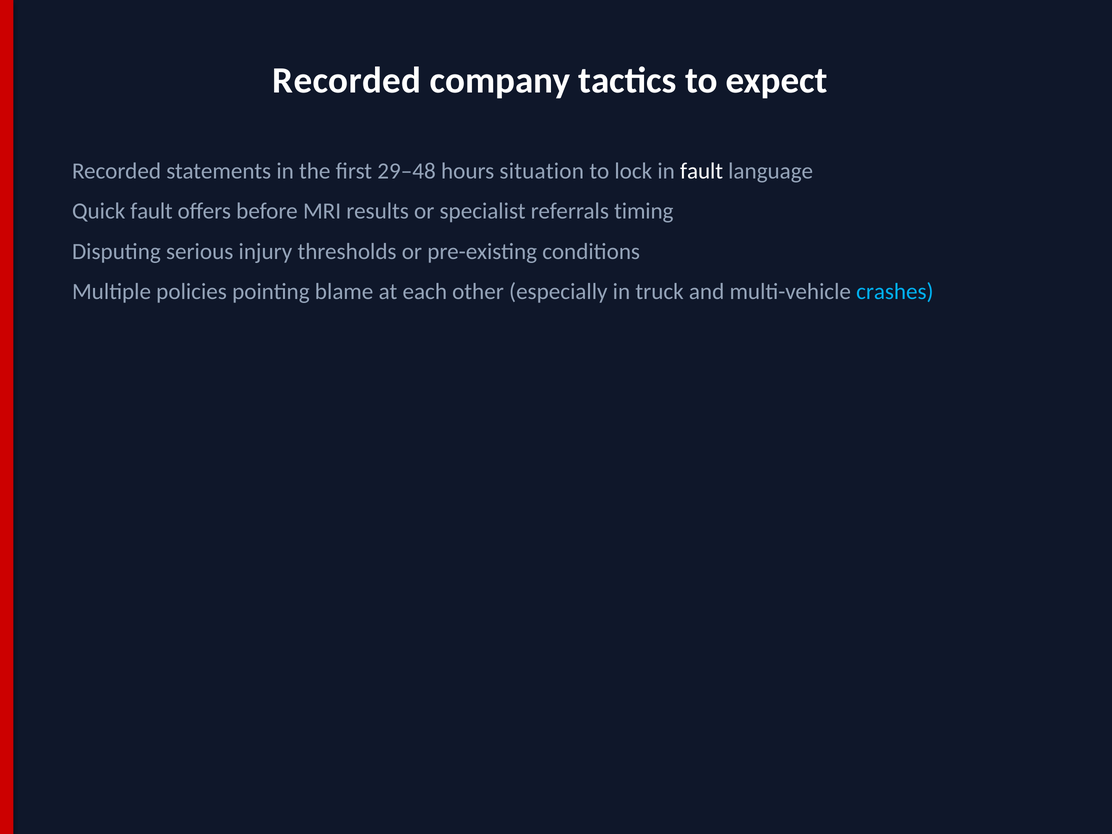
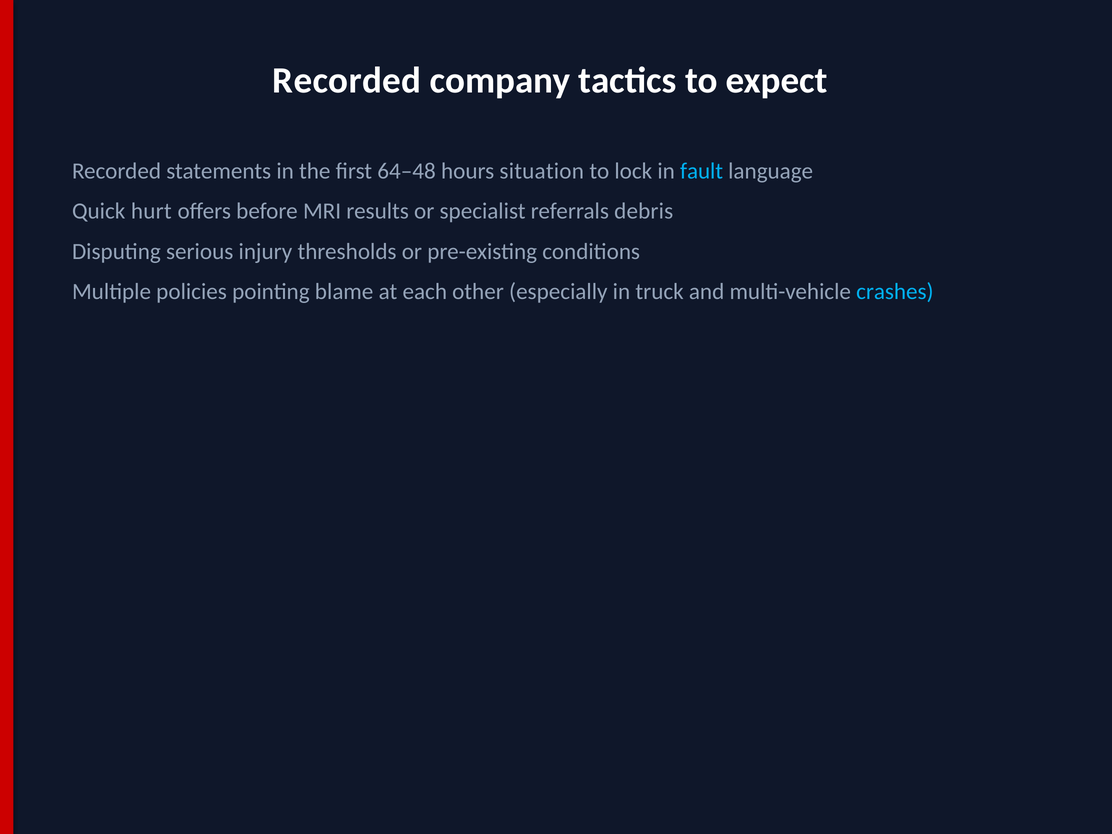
29–48: 29–48 -> 64–48 (407, 171)
fault colour: white -> light blue (702, 171)
Quick fault: fault -> hurt (151, 211)
timing: timing -> debris (644, 211)
